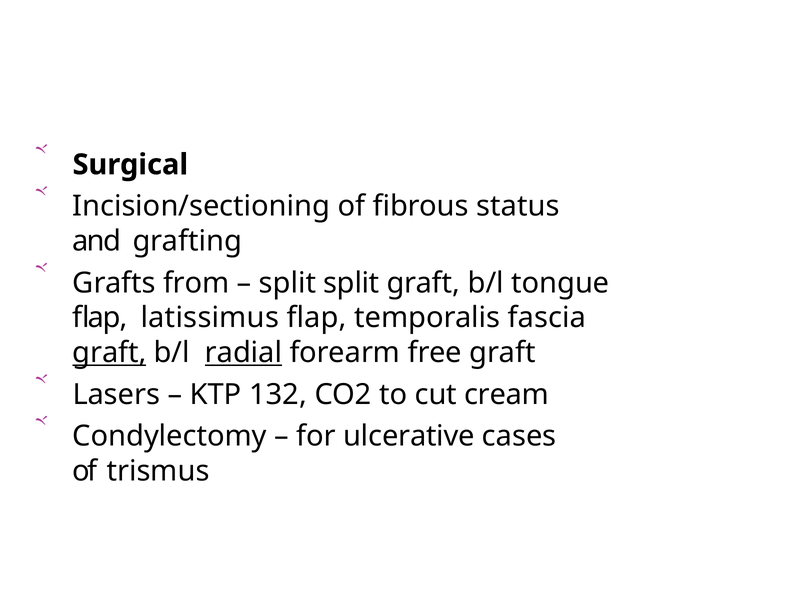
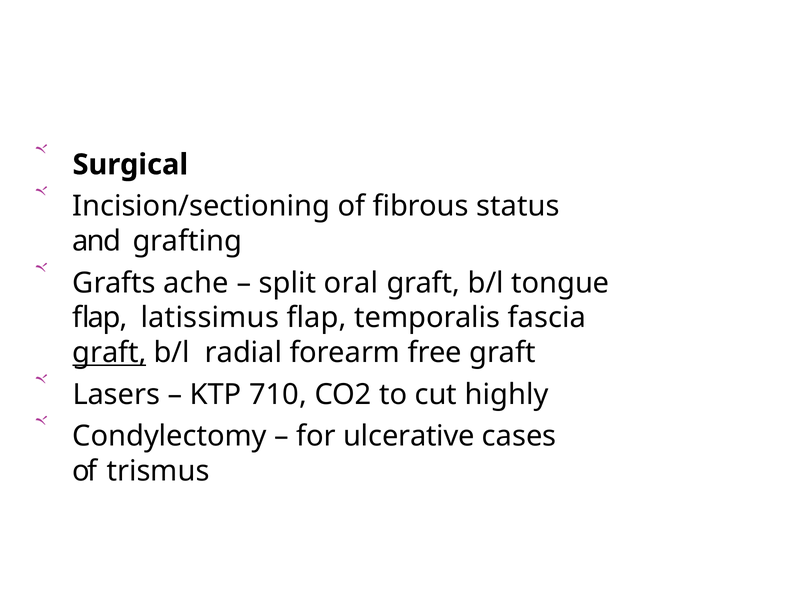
from: from -> ache (196, 283)
split split: split -> oral (351, 283)
radial underline: present -> none (243, 352)
132: 132 -> 710 (278, 394)
cream: cream -> highly (507, 394)
